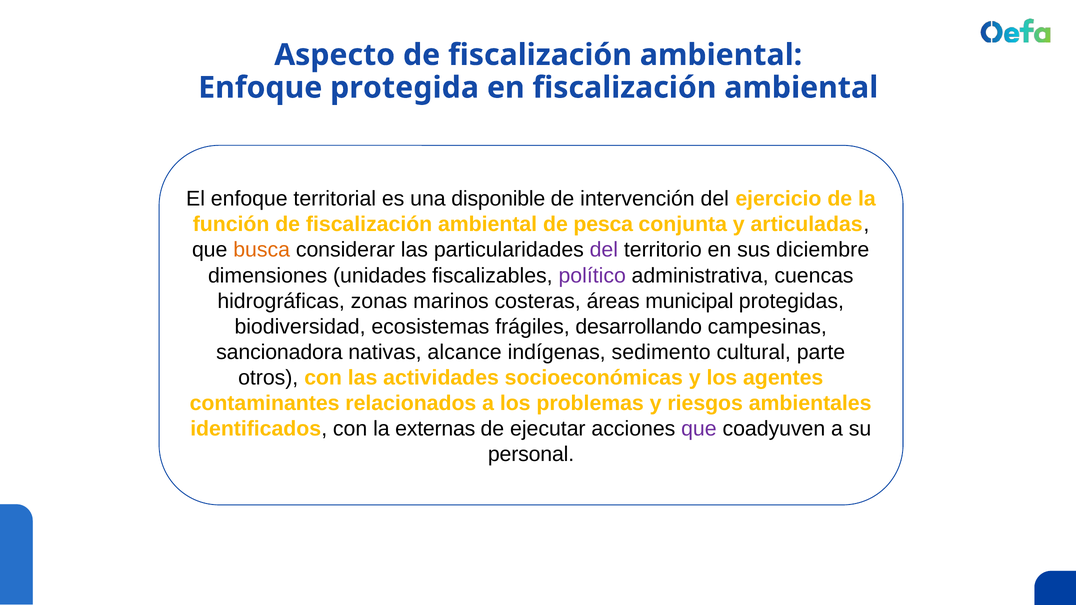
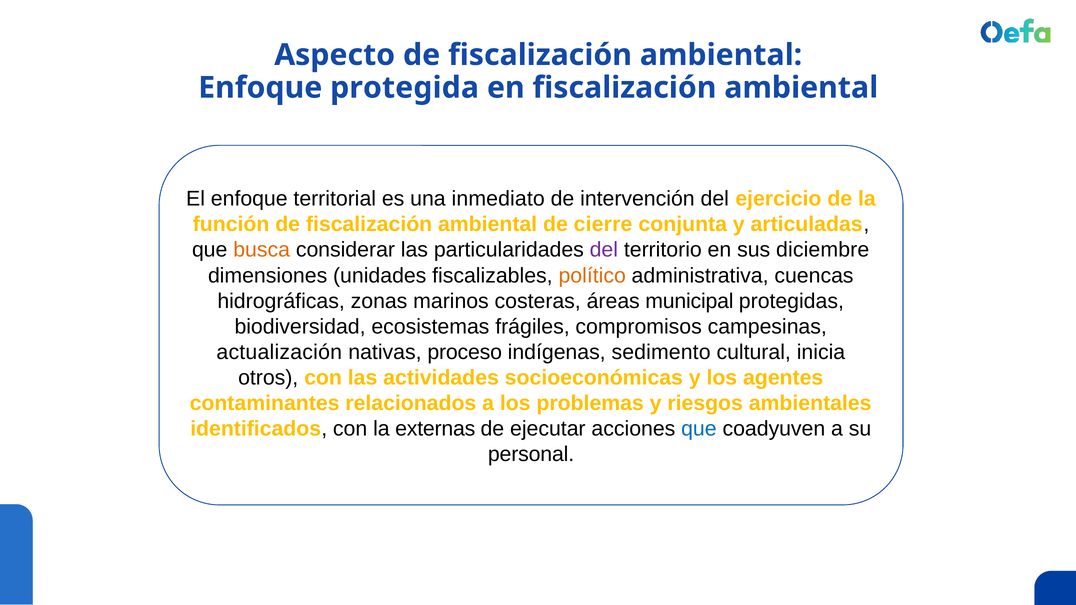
disponible: disponible -> inmediato (498, 199)
pesca: pesca -> cierre (603, 225)
político colour: purple -> orange (592, 276)
desarrollando: desarrollando -> compromisos (639, 327)
sancionadora: sancionadora -> actualización (279, 352)
alcance: alcance -> proceso (465, 352)
parte: parte -> inicia (821, 352)
que colour: purple -> blue (699, 429)
